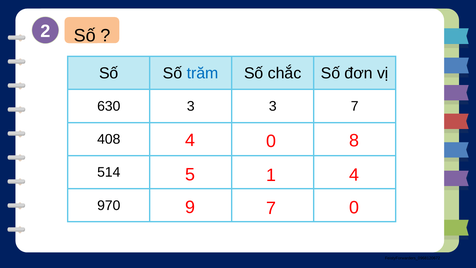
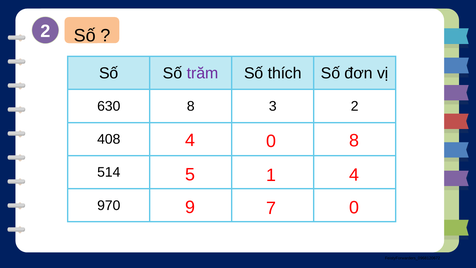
trăm colour: blue -> purple (203, 73)
chắc: chắc -> thích (285, 73)
630 3: 3 -> 8 (191, 106)
3 7: 7 -> 2 (355, 106)
